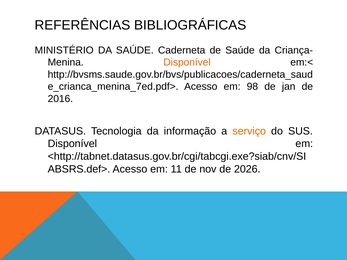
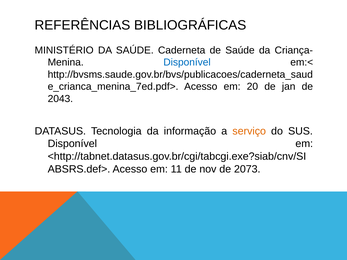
Disponível colour: orange -> blue (187, 62)
98: 98 -> 20 (252, 87)
2016: 2016 -> 2043 (60, 99)
2026: 2026 -> 2073 (247, 169)
